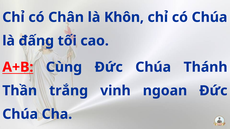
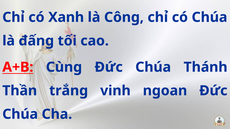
Chân: Chân -> Xanh (66, 17)
Khôn: Khôn -> Công (124, 17)
